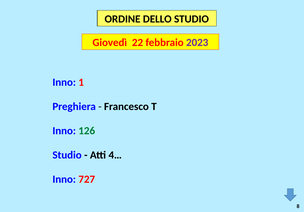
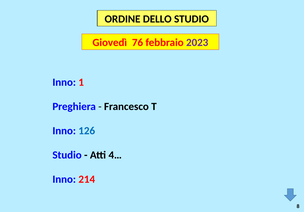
22: 22 -> 76 (138, 43)
126 colour: green -> blue (87, 131)
727: 727 -> 214 (87, 180)
